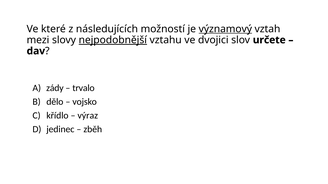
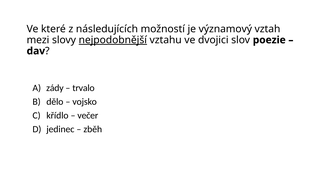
významový underline: present -> none (225, 29)
určete: určete -> poezie (269, 40)
výraz: výraz -> večer (88, 116)
